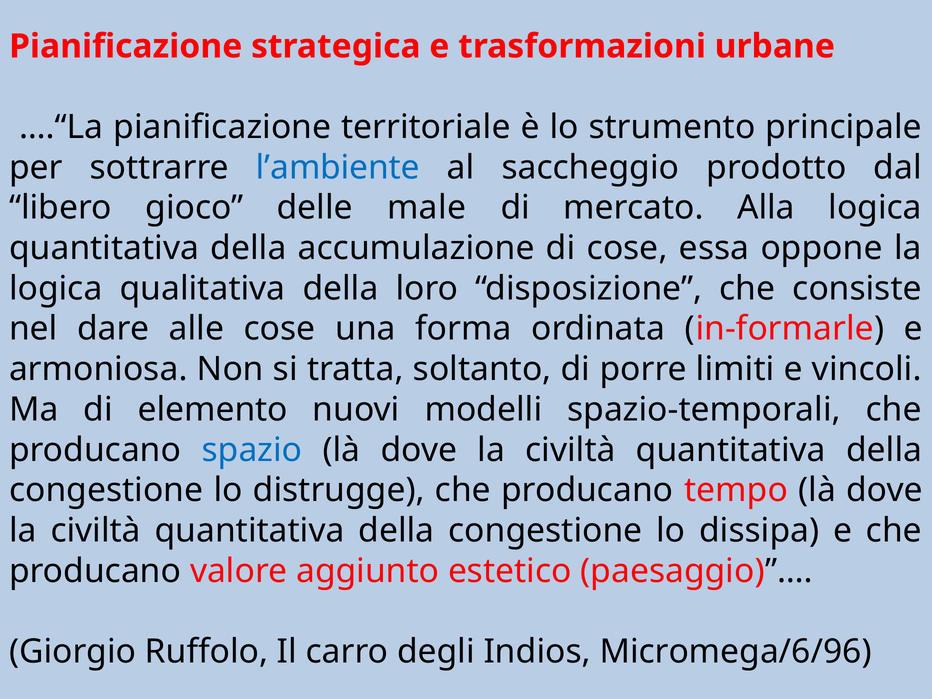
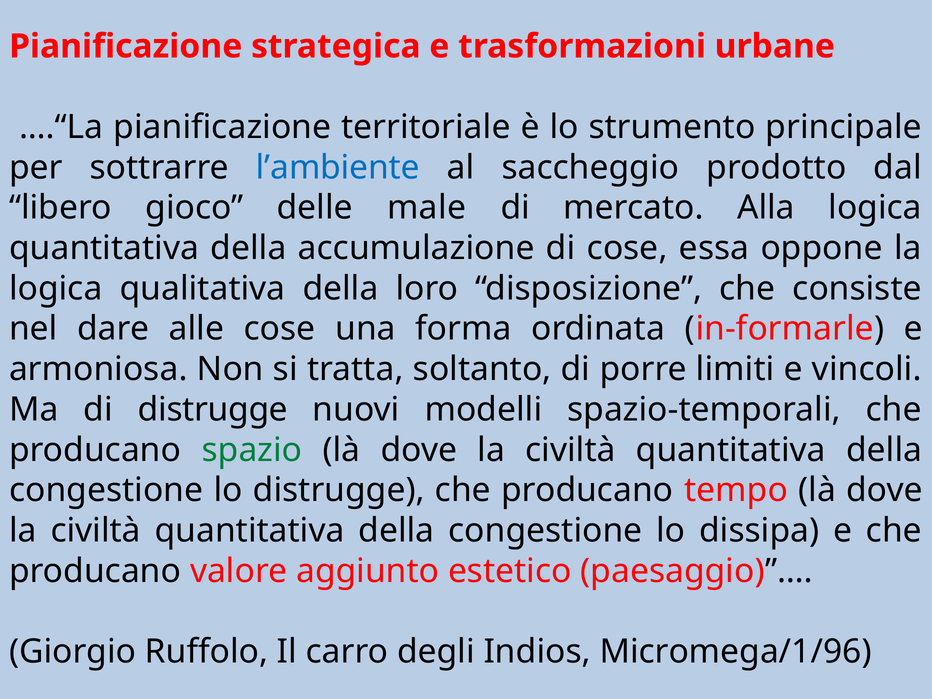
di elemento: elemento -> distrugge (213, 410)
spazio colour: blue -> green (252, 450)
Micromega/6/96: Micromega/6/96 -> Micromega/1/96 (736, 652)
